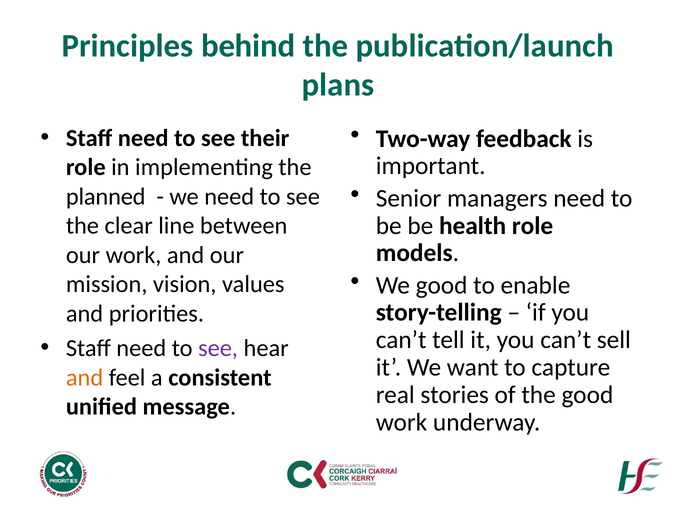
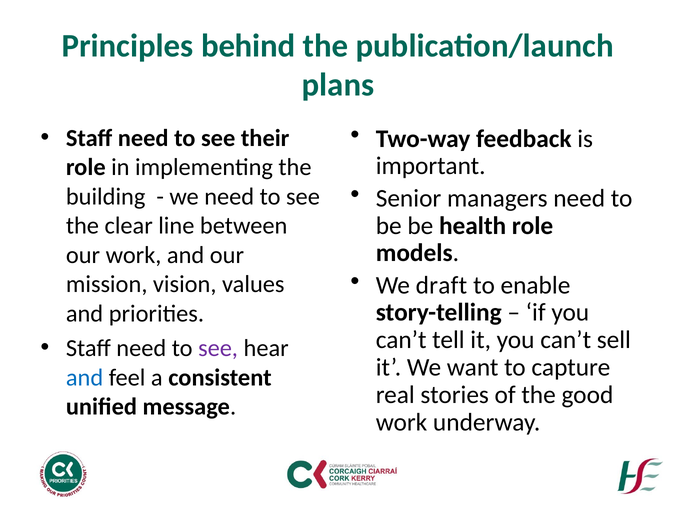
planned: planned -> building (106, 197)
We good: good -> draft (441, 285)
and colour: orange -> blue (85, 378)
